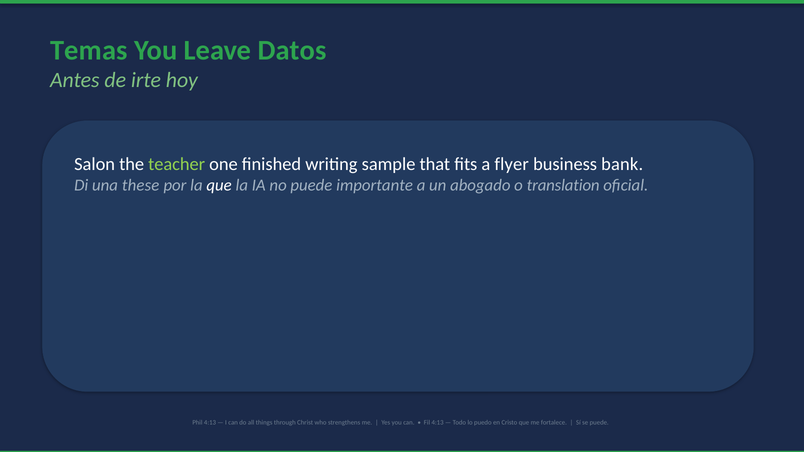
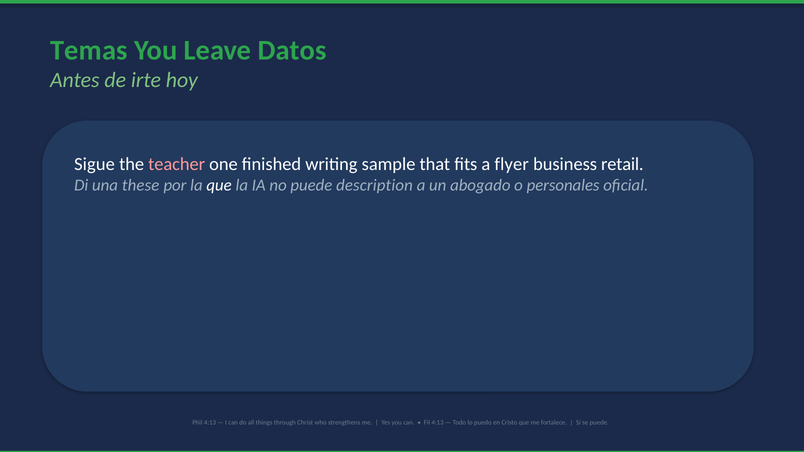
Salon: Salon -> Sigue (95, 164)
teacher colour: light green -> pink (177, 164)
bank: bank -> retail (622, 164)
importante: importante -> description (374, 185)
translation: translation -> personales (563, 185)
